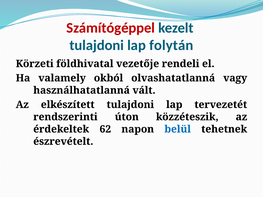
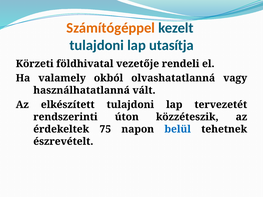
Számítógéppel colour: red -> orange (111, 28)
folytán: folytán -> utasítja (171, 45)
62: 62 -> 75 (105, 129)
